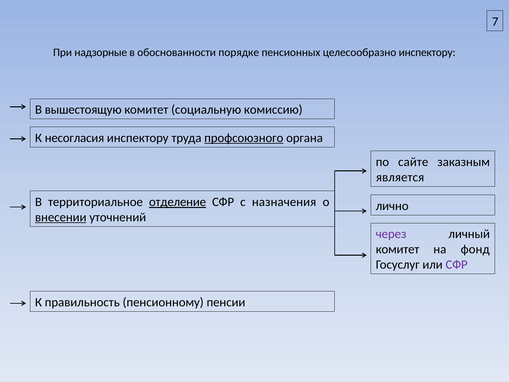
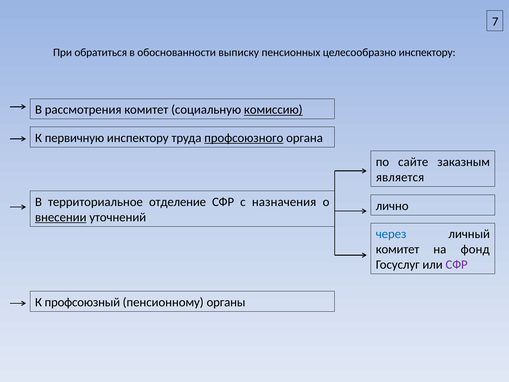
надзорные: надзорные -> обратиться (101, 53)
порядке: порядке -> выписку (239, 53)
вышестоящую: вышестоящую -> рассмотрения (83, 110)
комиссию underline: none -> present (273, 110)
несогласия: несогласия -> первичную (74, 138)
отделение underline: present -> none (178, 202)
через colour: purple -> blue (391, 234)
правильность: правильность -> профсоюзный (82, 302)
пенсии: пенсии -> органы (226, 302)
